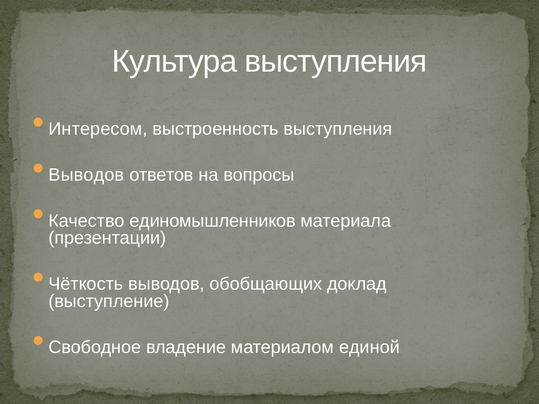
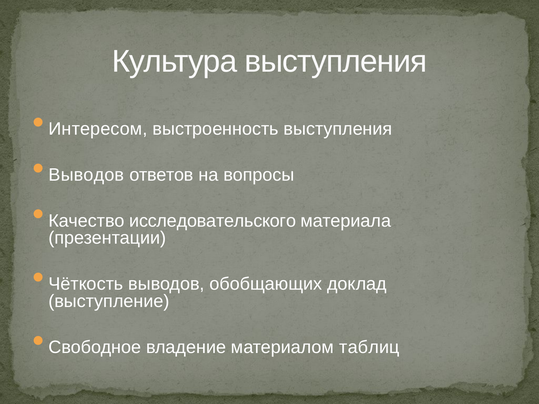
единомышленников: единомышленников -> исследовательского (213, 221)
единой: единой -> таблиц (369, 347)
